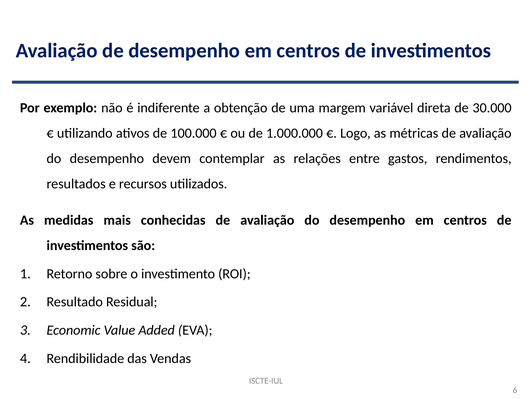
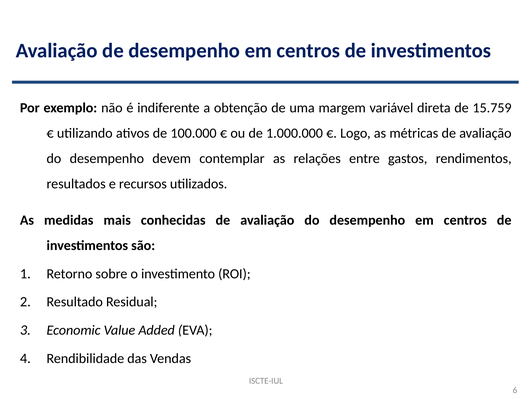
30.000: 30.000 -> 15.759 (492, 108)
